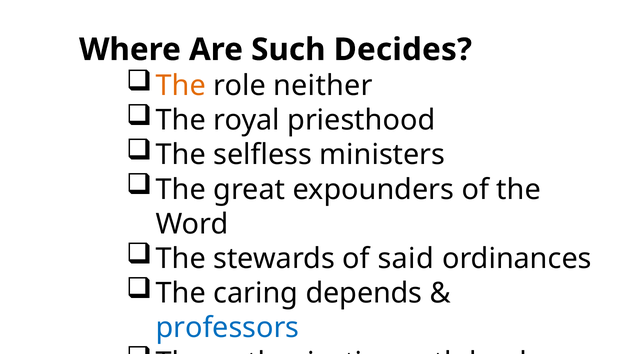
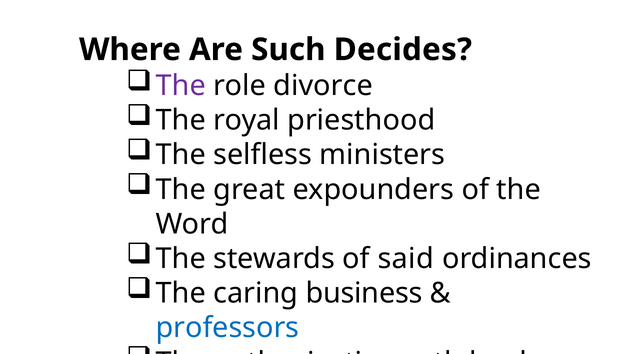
The colour: orange -> purple (181, 86)
neither: neither -> divorce (323, 86)
depends: depends -> business (364, 293)
